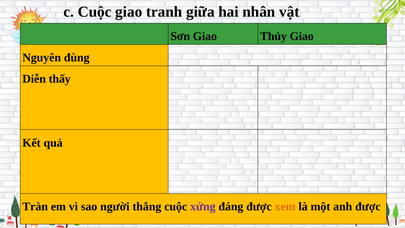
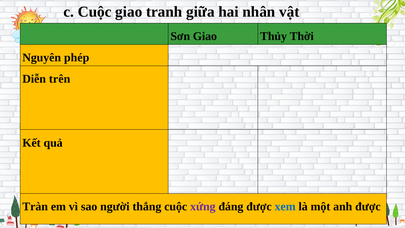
Thủy Giao: Giao -> Thời (302, 36)
đùng: đùng -> phép (77, 58)
thấy: thấy -> trên (60, 79)
xem colour: orange -> blue (285, 206)
